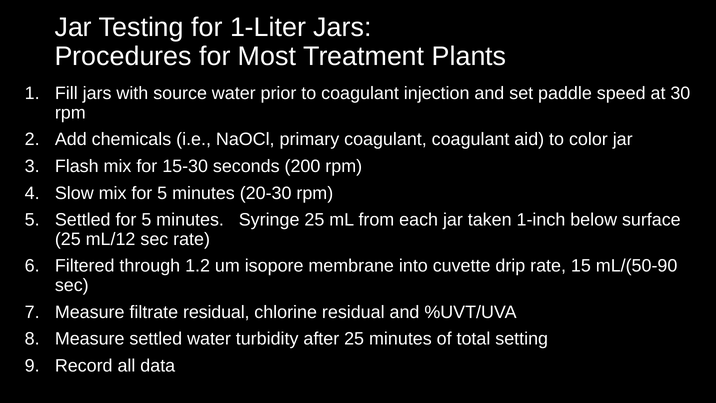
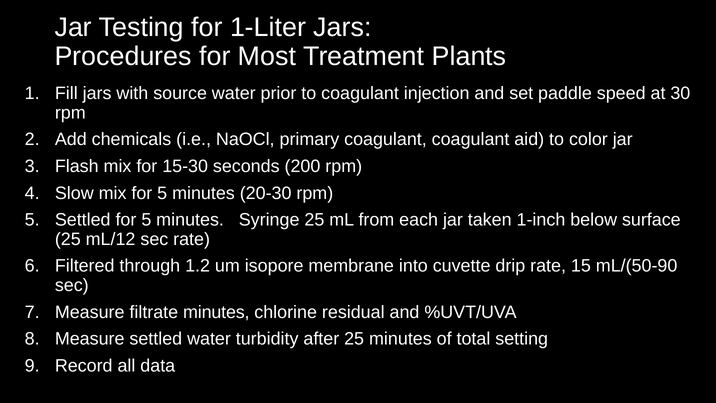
filtrate residual: residual -> minutes (216, 312)
